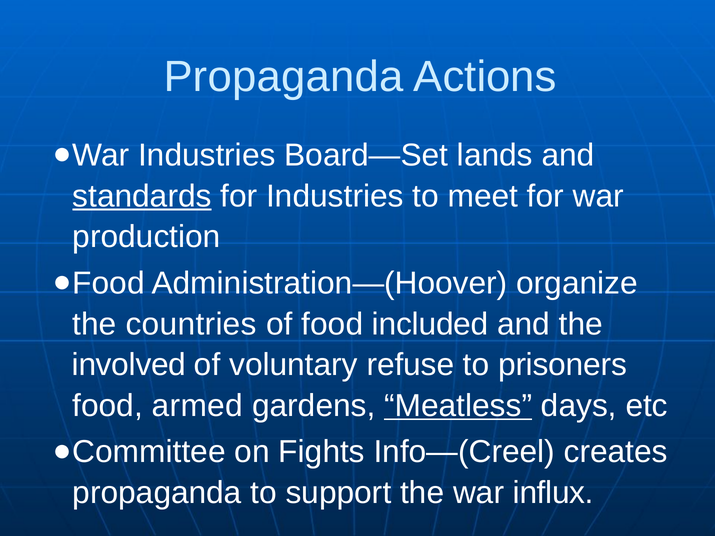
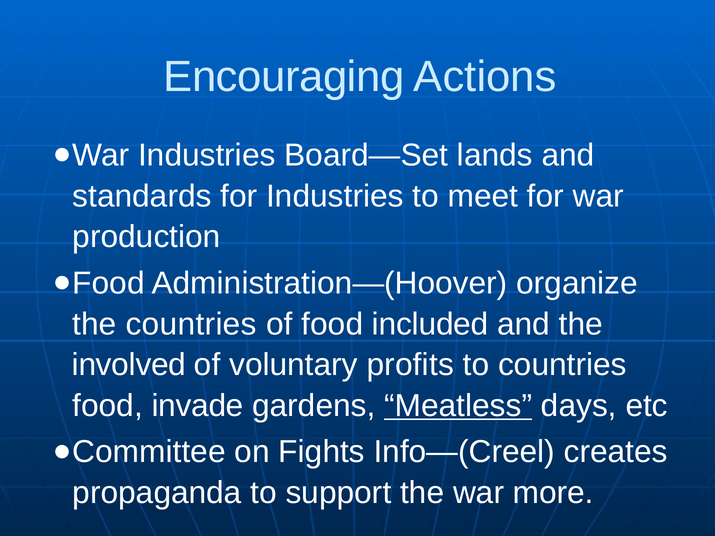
Propaganda: Propaganda -> Encouraging (284, 77)
standards underline: present -> none (142, 196)
refuse: refuse -> profits (410, 365)
to prisoners: prisoners -> countries (562, 365)
armed: armed -> invade (198, 406)
influx: influx -> more (553, 493)
